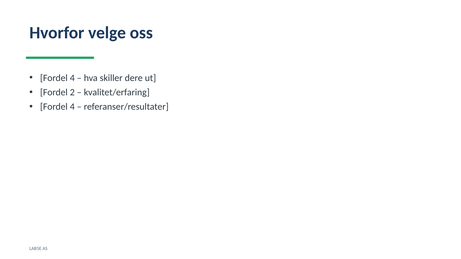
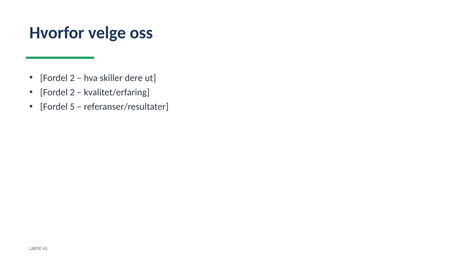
4: 4 -> 2 (72, 78)
4: 4 -> 5 (72, 107)
